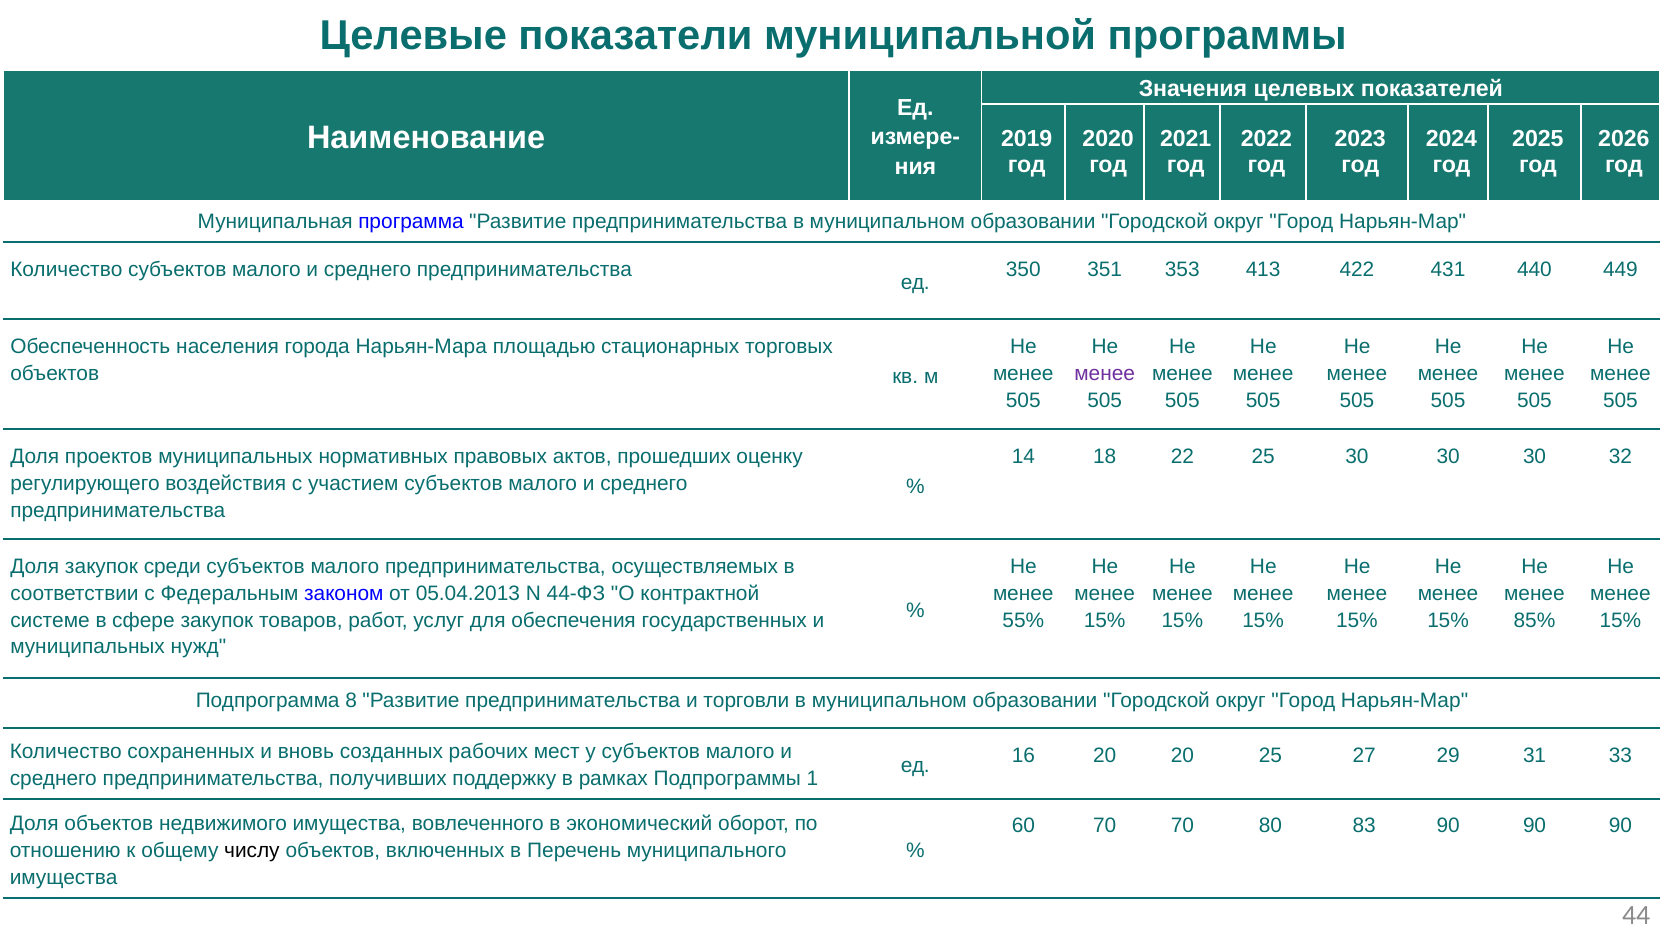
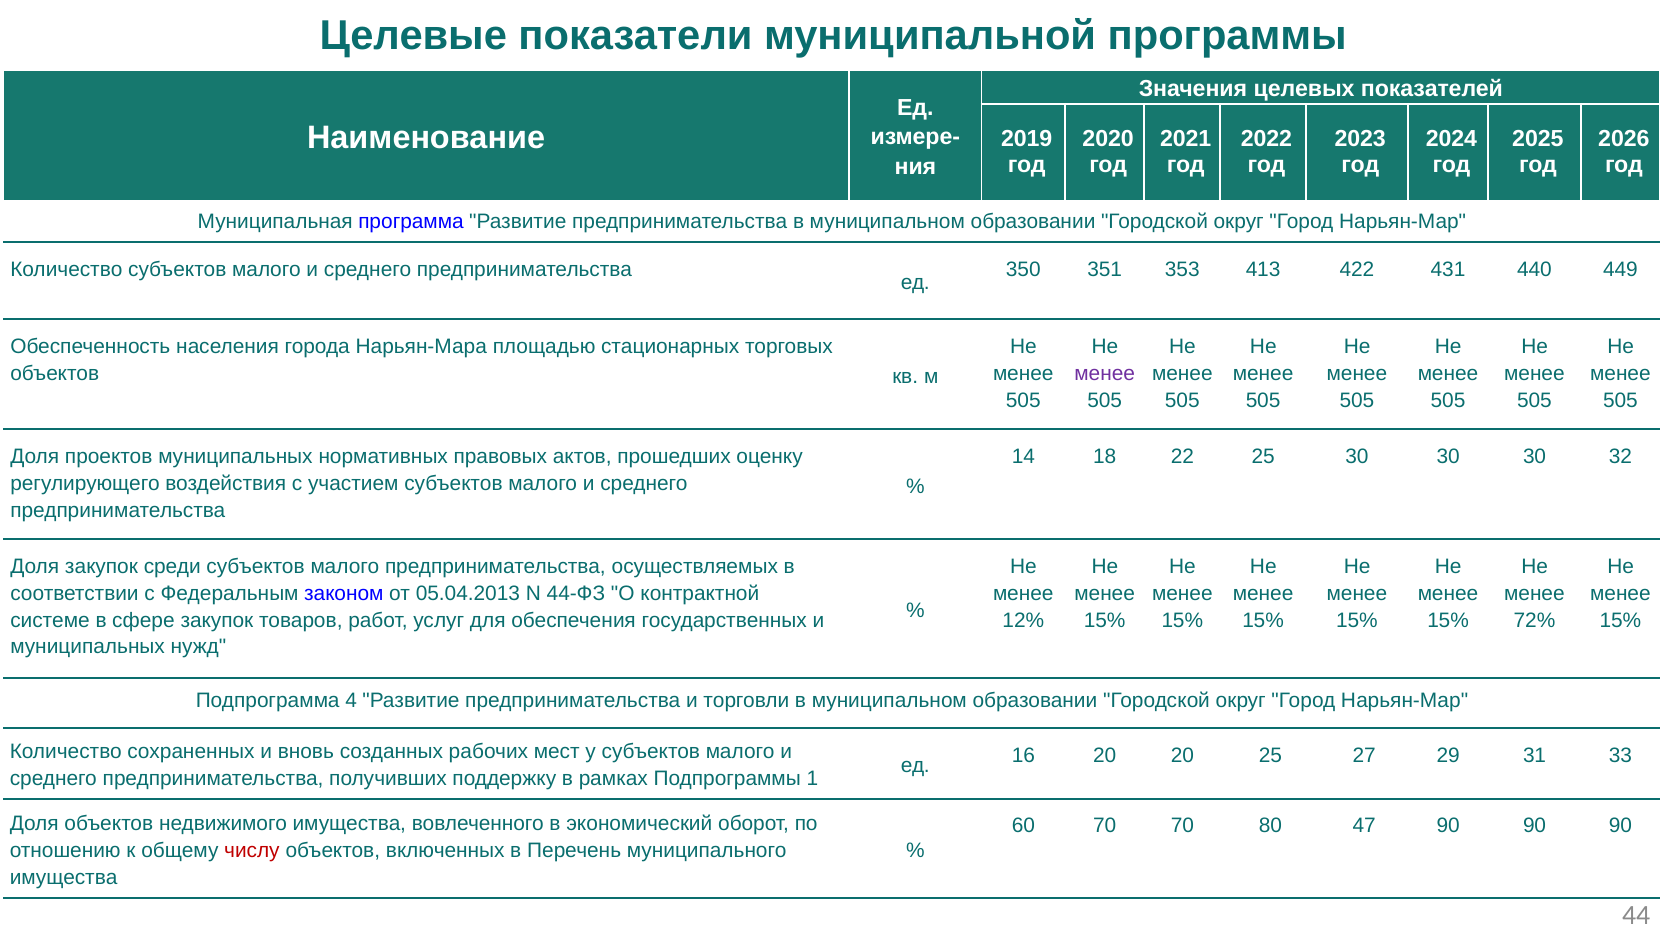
55%: 55% -> 12% (1023, 620)
85%: 85% -> 72% (1535, 620)
8: 8 -> 4 (351, 700)
83: 83 -> 47 (1364, 826)
числу colour: black -> red (252, 850)
